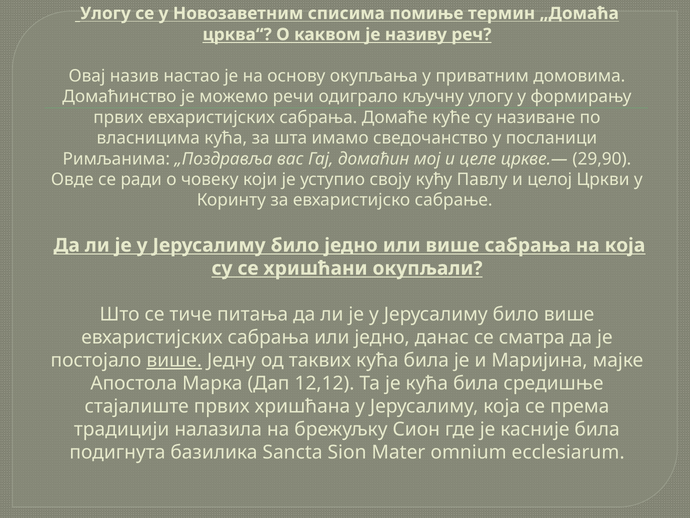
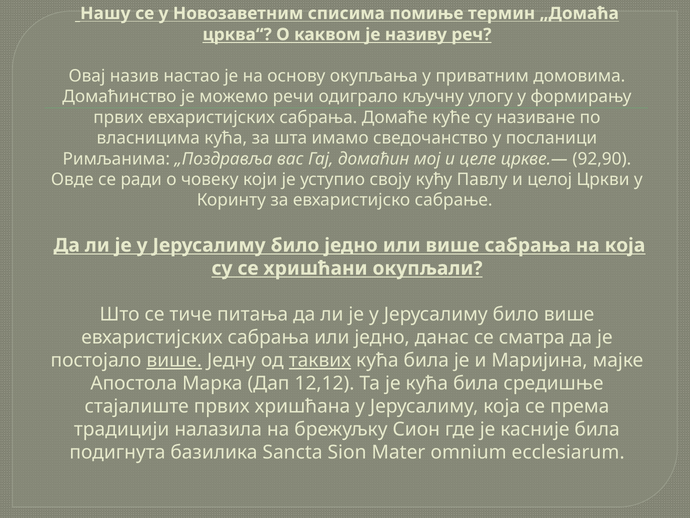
Улогу: Улогу -> Нашу (105, 13)
29,90: 29,90 -> 92,90 (602, 159)
таквих underline: none -> present (320, 360)
